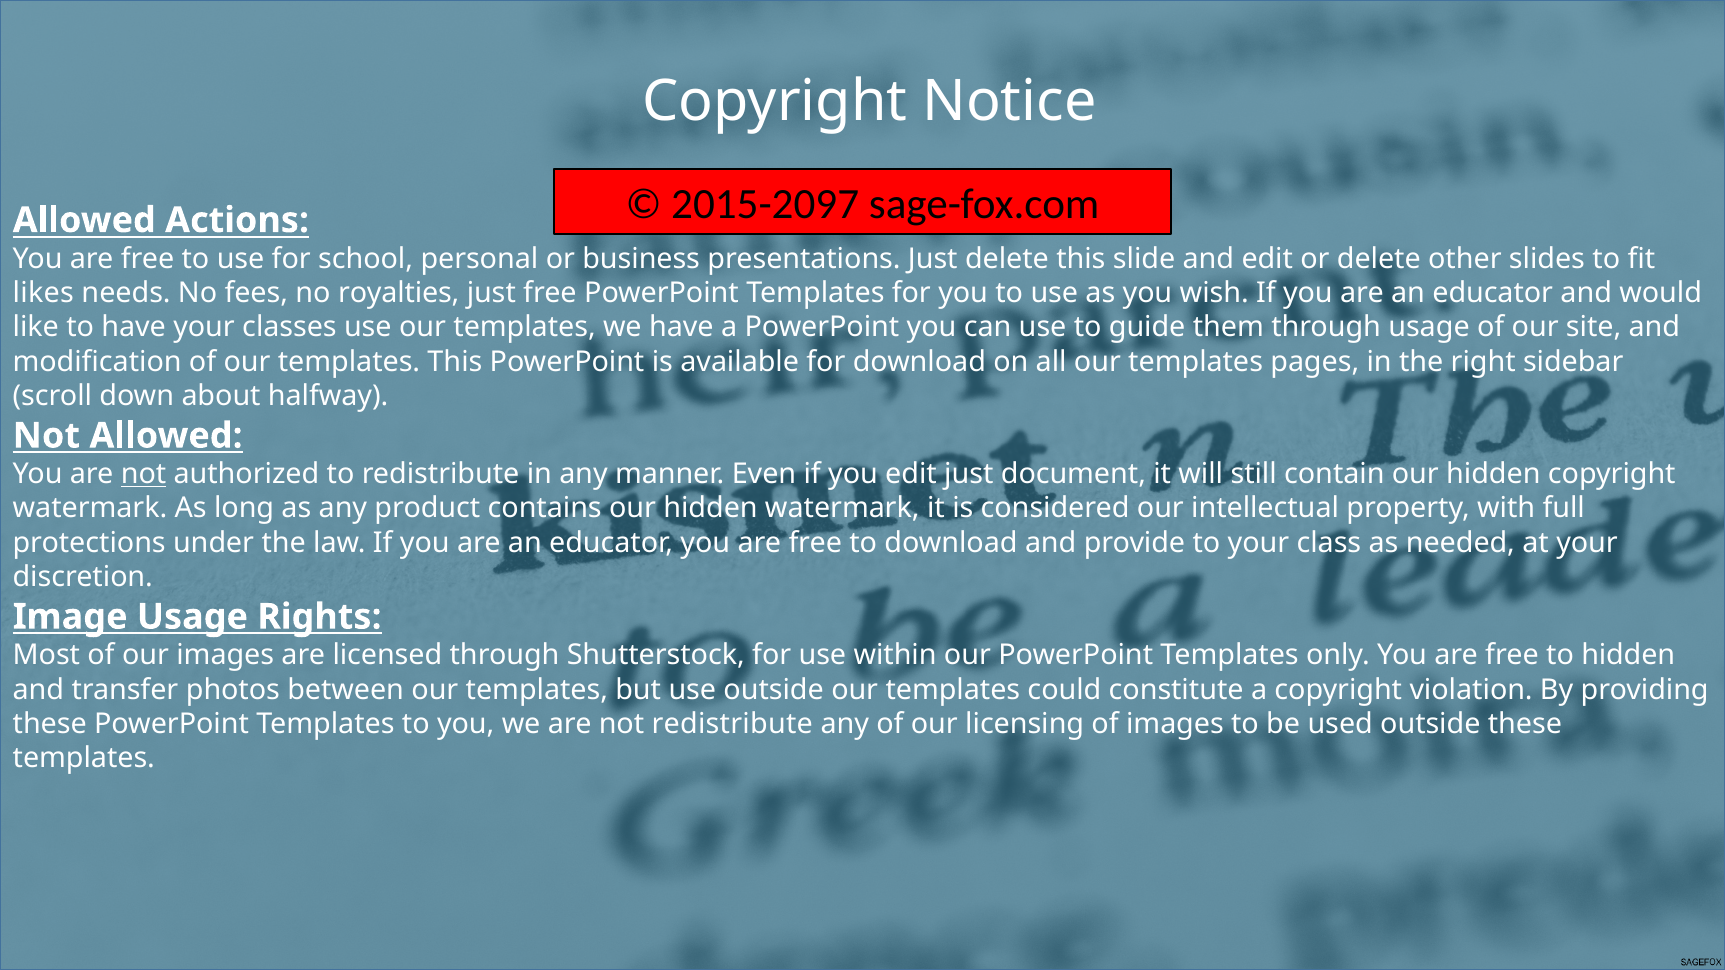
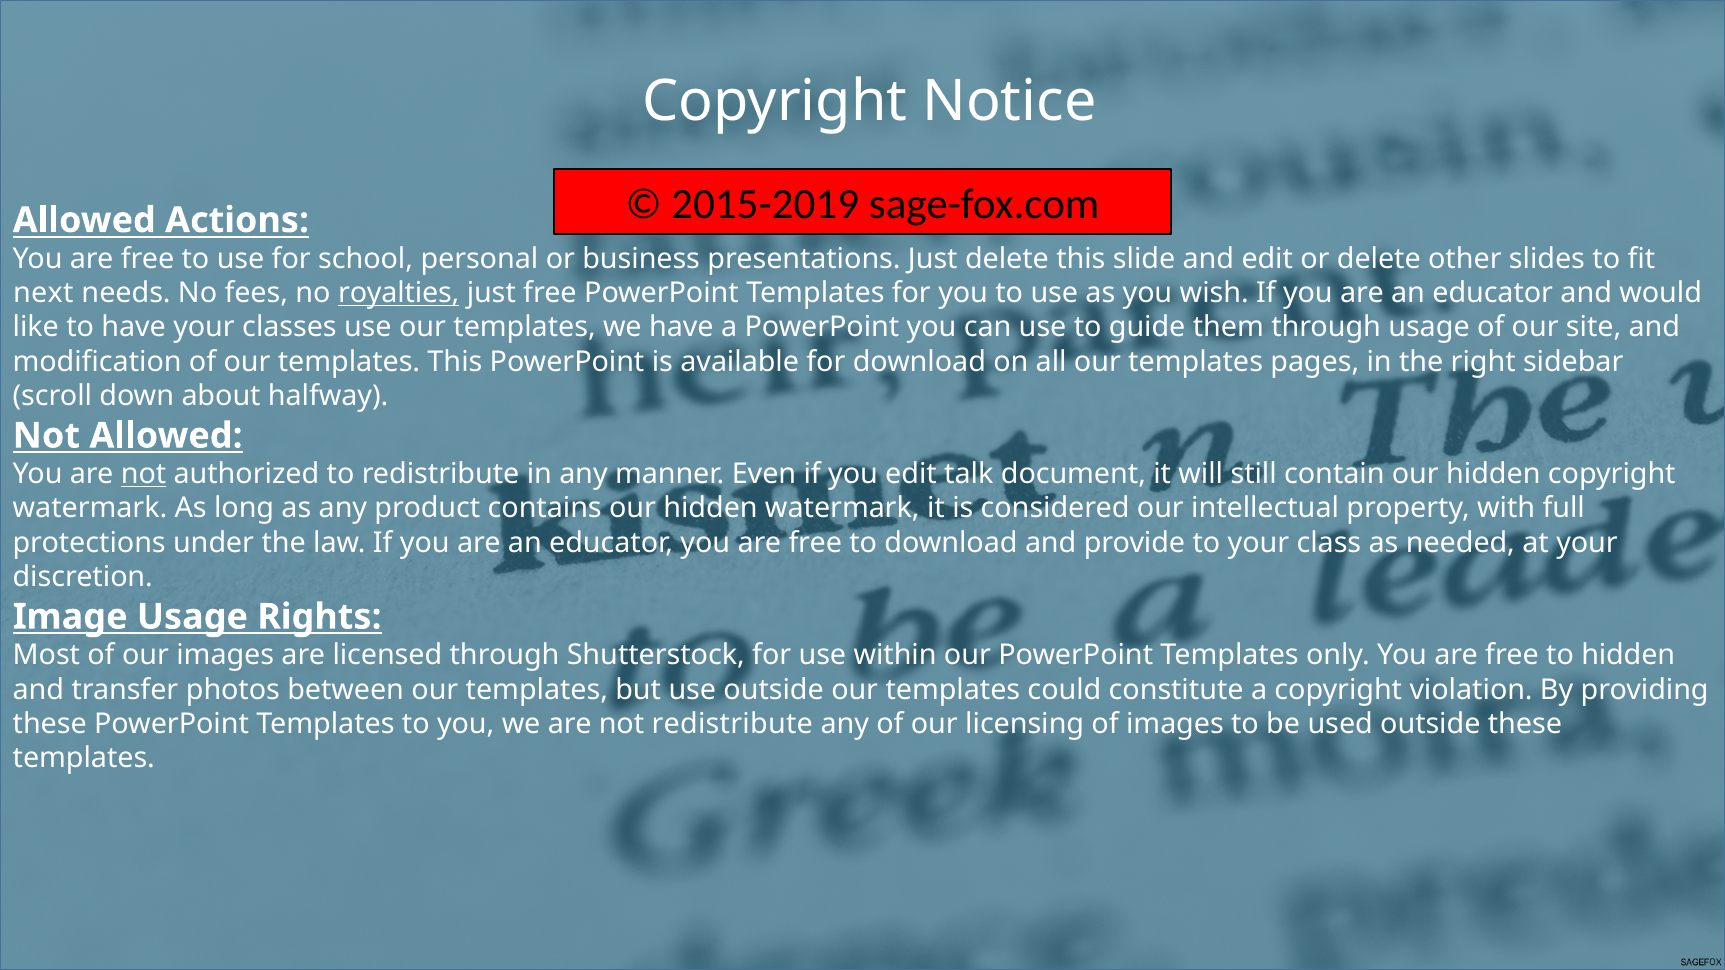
2015-2097: 2015-2097 -> 2015-2019 (765, 205)
likes: likes -> next (43, 293)
royalties underline: none -> present (399, 293)
edit just: just -> talk (969, 474)
